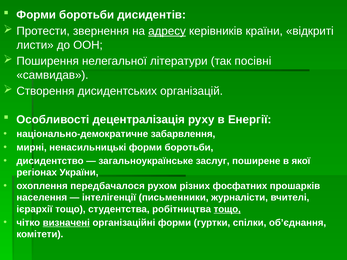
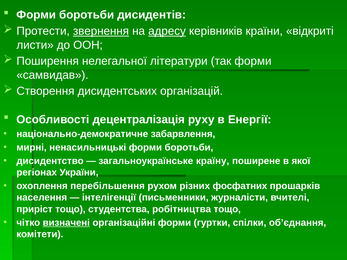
звернення underline: none -> present (101, 31)
так посівні: посівні -> форми (253, 61)
заслуг: заслуг -> країну (213, 161)
передбачалося: передбачалося -> перебільшення (108, 186)
ієрархії: ієрархії -> приріст (35, 209)
тощо underline: present -> none (227, 209)
